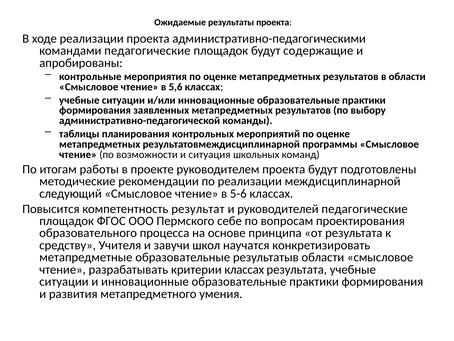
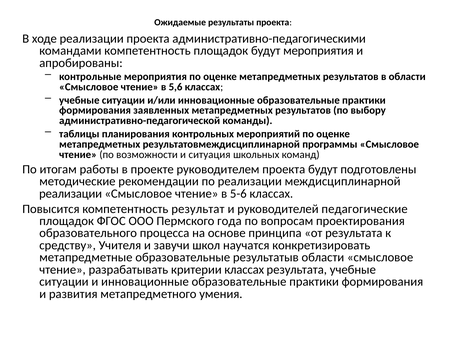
командами педагогические: педагогические -> компетентность (147, 51)
будут содержащие: содержащие -> мероприятия (318, 51)
следующий: следующий -> реализации (71, 193)
себе: себе -> года (229, 221)
